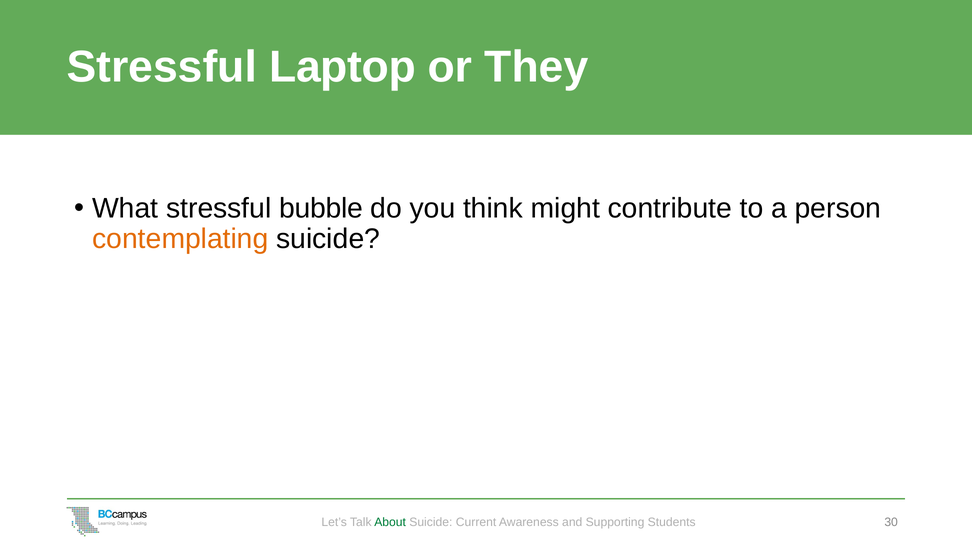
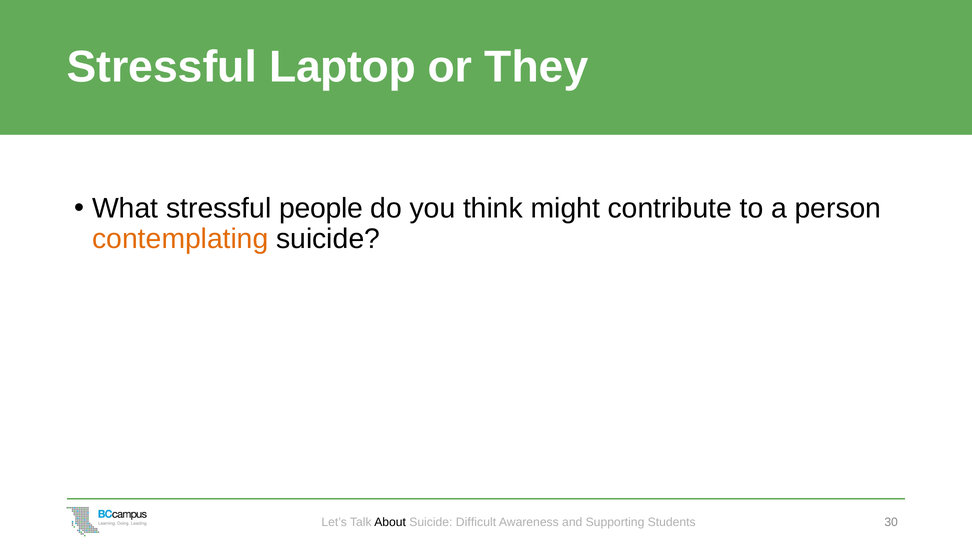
bubble: bubble -> people (321, 208)
About colour: green -> black (390, 522)
Current: Current -> Difficult (476, 522)
